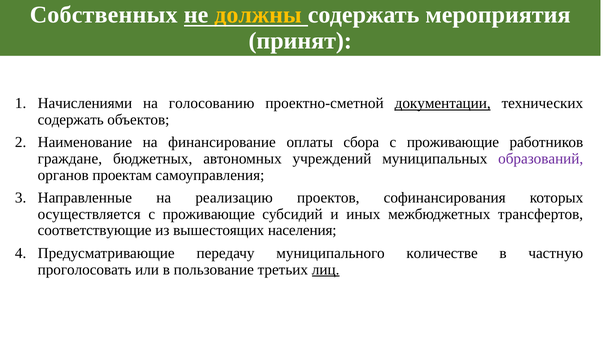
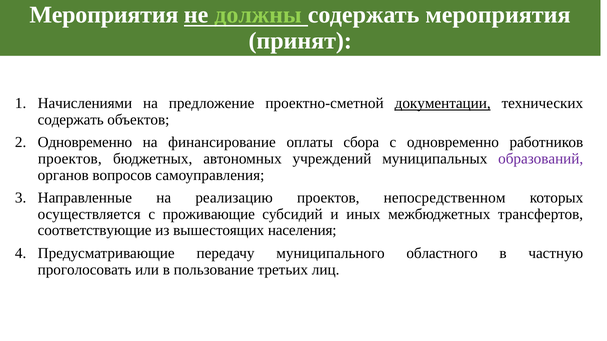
Собственных: Собственных -> Мероприятия (104, 15)
должны colour: yellow -> light green (258, 15)
голосованию: голосованию -> предложение (212, 103)
Наименование: Наименование -> Одновременно (85, 143)
проживающие: проживающие -> одновременно (453, 143)
граждане: граждане -> проектов (70, 159)
проектам: проектам -> вопросов (122, 175)
софинансирования: софинансирования -> непосредственном (445, 198)
количестве: количестве -> областного (442, 253)
лиц underline: present -> none (326, 270)
